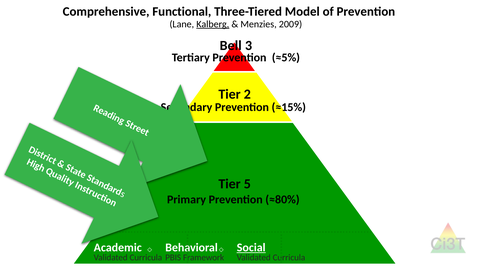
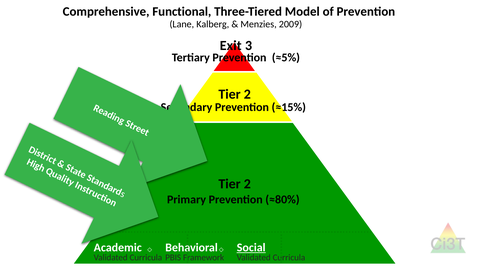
Kalberg underline: present -> none (213, 24)
Bell: Bell -> Exit (231, 46)
5: 5 -> 2 (247, 184)
